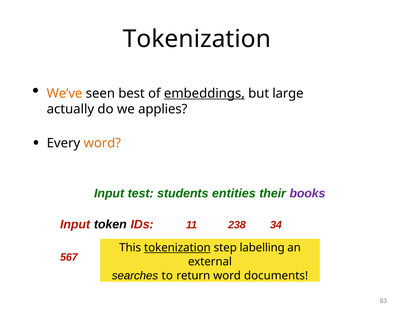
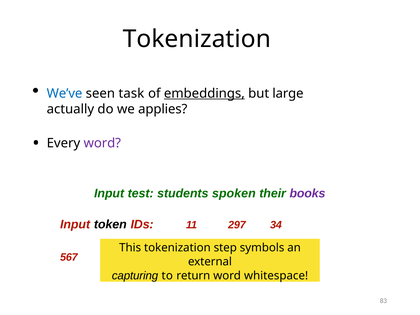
We’ve colour: orange -> blue (65, 93)
best: best -> task (131, 93)
word colour: orange -> purple (102, 143)
entities: entities -> spoken (234, 193)
238: 238 -> 297 (237, 225)
tokenization underline: present -> none (177, 248)
labelling: labelling -> symbols (262, 248)
searches: searches -> capturing (135, 276)
documents: documents -> whitespace (276, 276)
